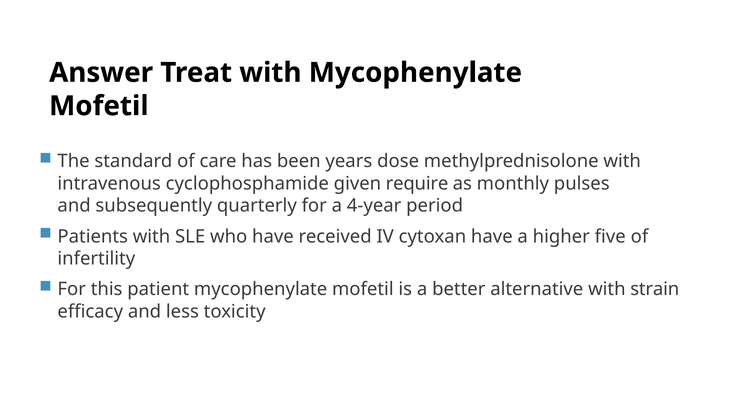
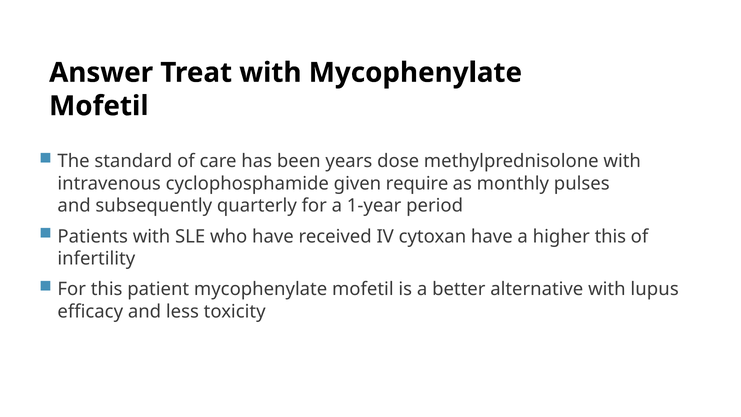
4-year: 4-year -> 1-year (374, 206)
higher five: five -> this (610, 236)
strain: strain -> lupus (655, 289)
